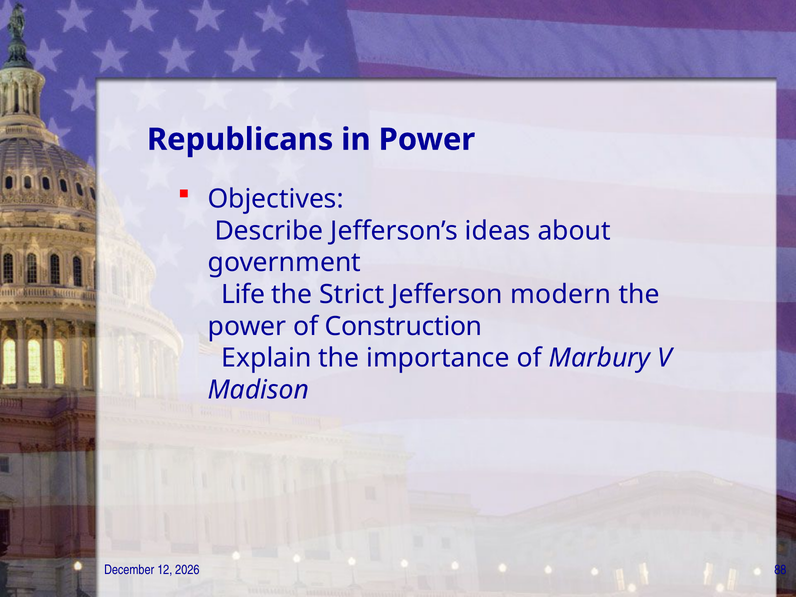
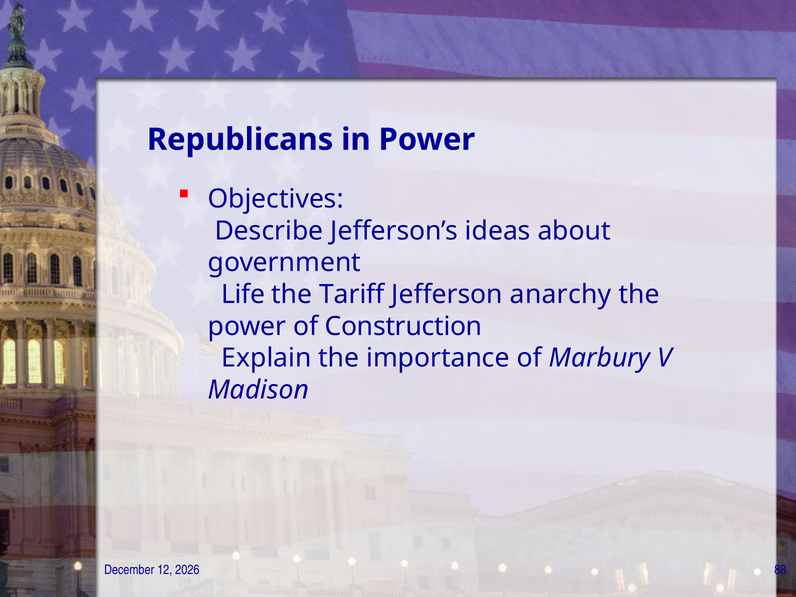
Strict: Strict -> Tariff (352, 294)
modern: modern -> anarchy (561, 294)
